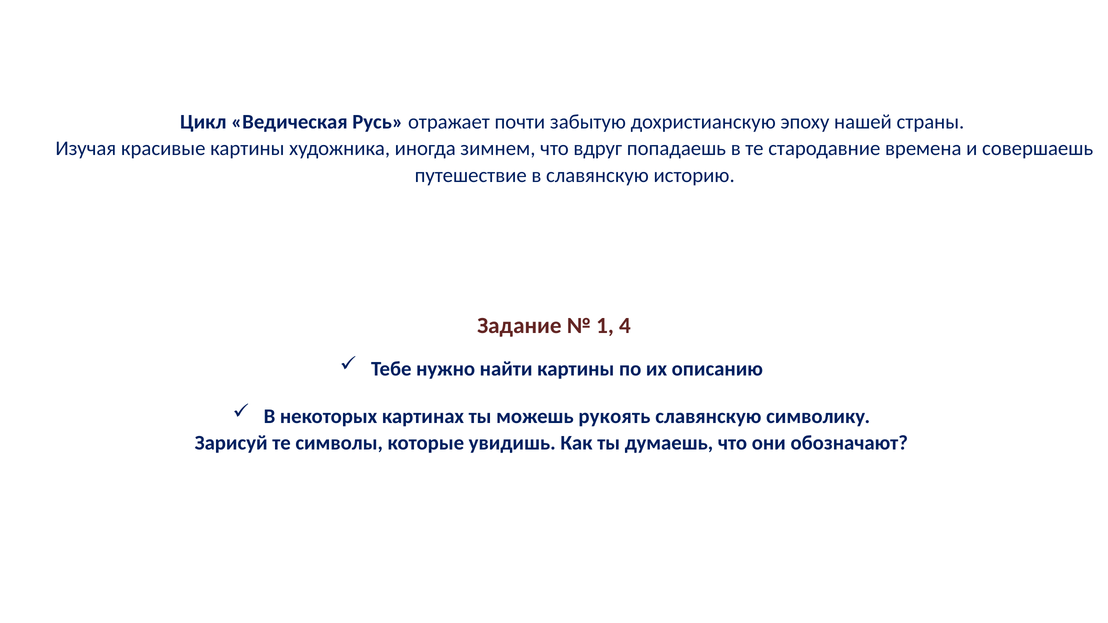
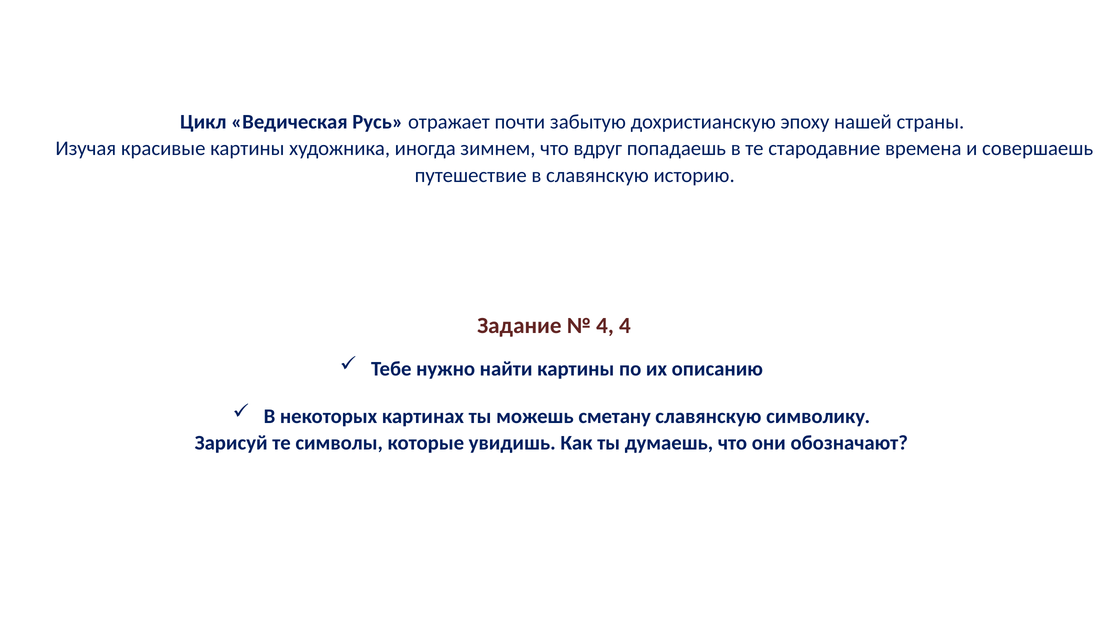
1: 1 -> 4 (605, 326)
рукоять: рукоять -> сметану (615, 416)
